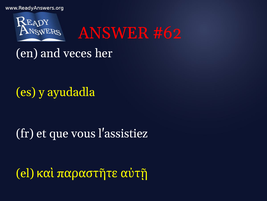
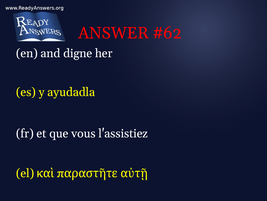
veces: veces -> digne (78, 53)
